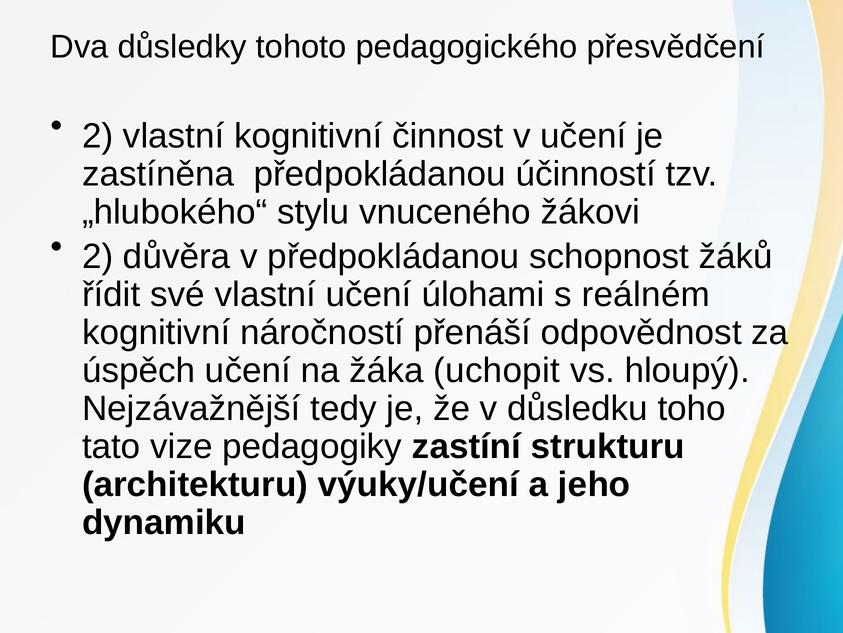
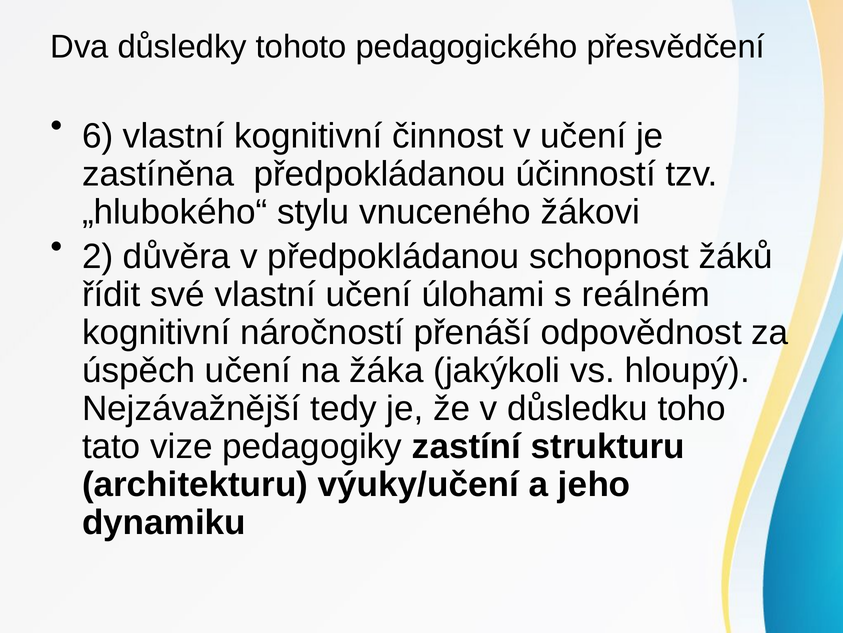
2: 2 -> 6 (98, 136)
uchopit: uchopit -> jakýkoli (497, 370)
